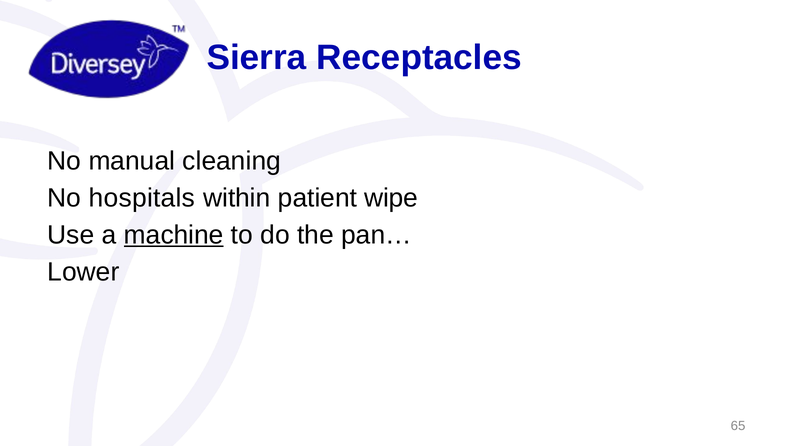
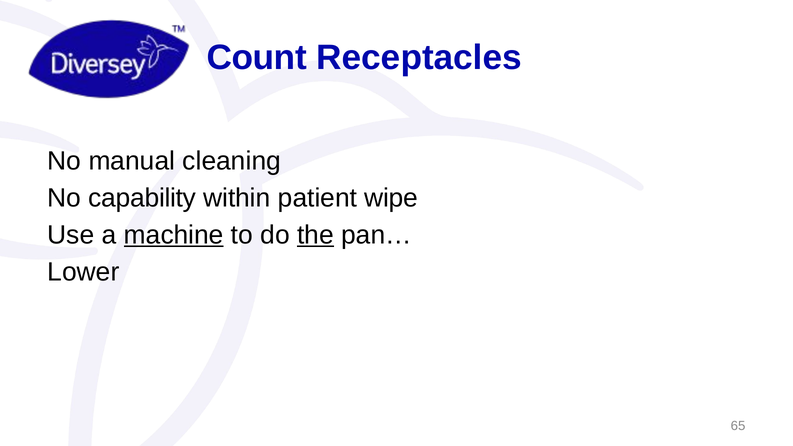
Sierra: Sierra -> Count (257, 57)
hospitals: hospitals -> capability (142, 198)
the underline: none -> present (315, 235)
